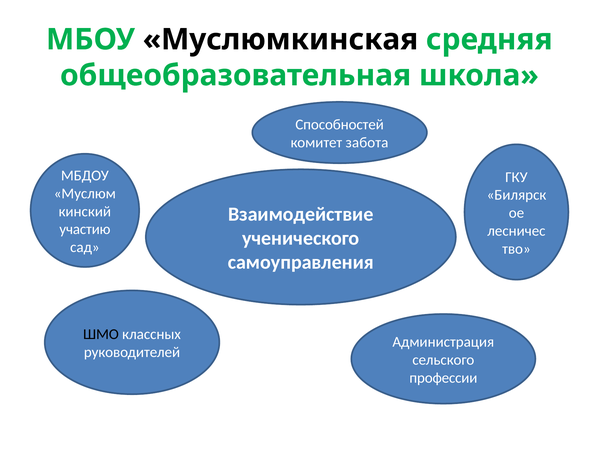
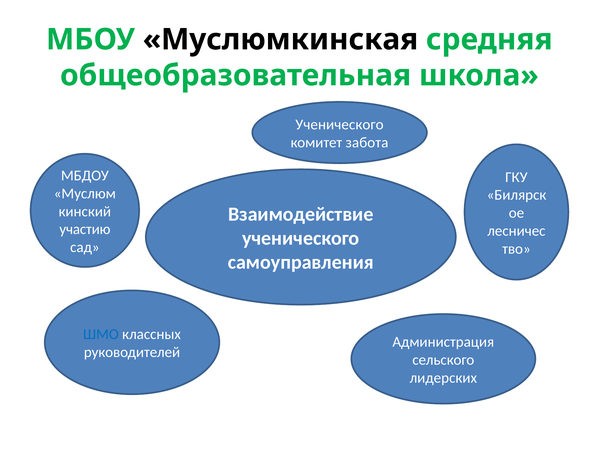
Способностей: Способностей -> Ученического (339, 125)
ШМО colour: black -> blue (101, 335)
профессии: профессии -> лидерских (443, 378)
